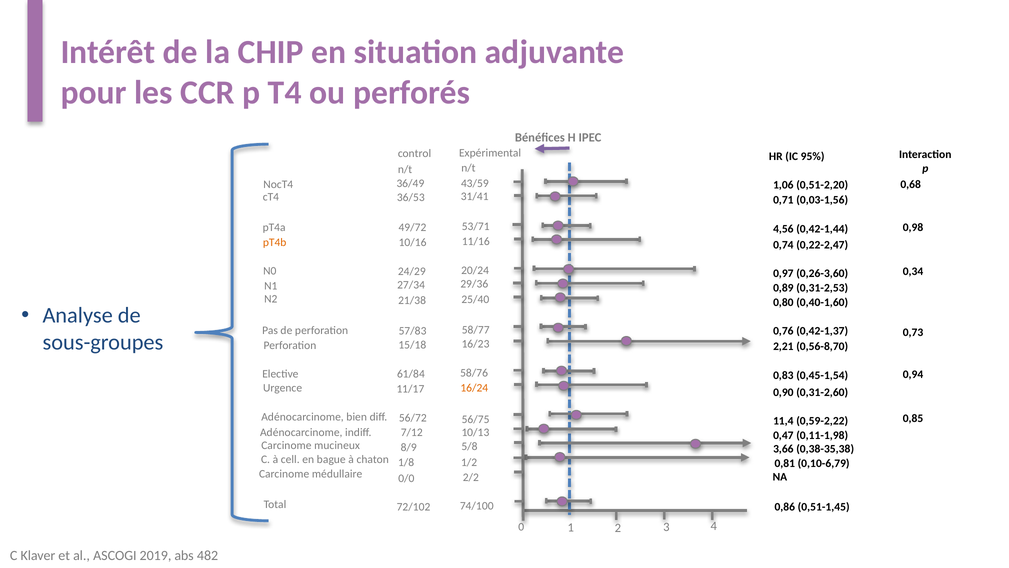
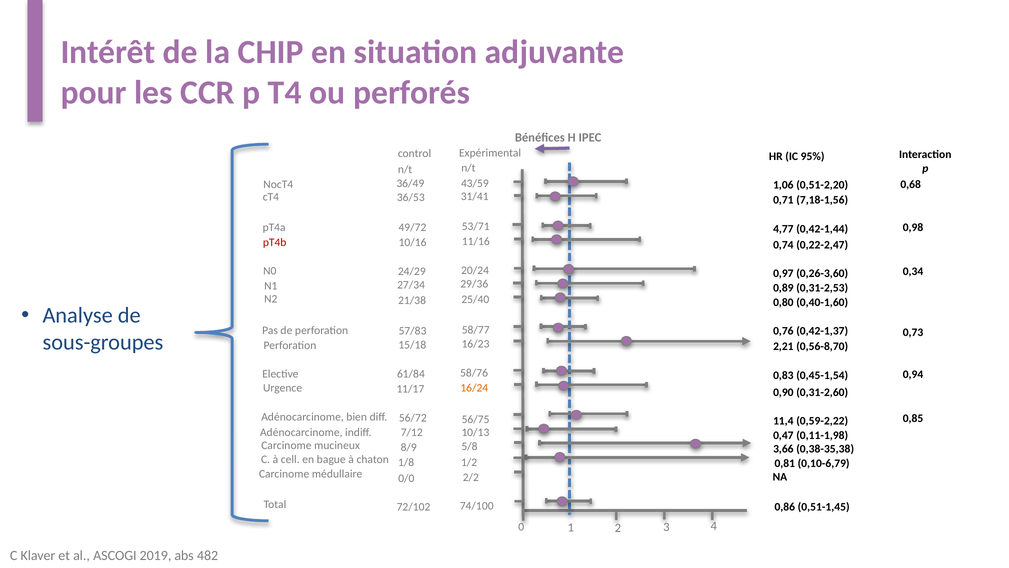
0,03-1,56: 0,03-1,56 -> 7,18-1,56 (822, 200)
4,56: 4,56 -> 4,77 (783, 229)
pT4b colour: orange -> red (275, 242)
